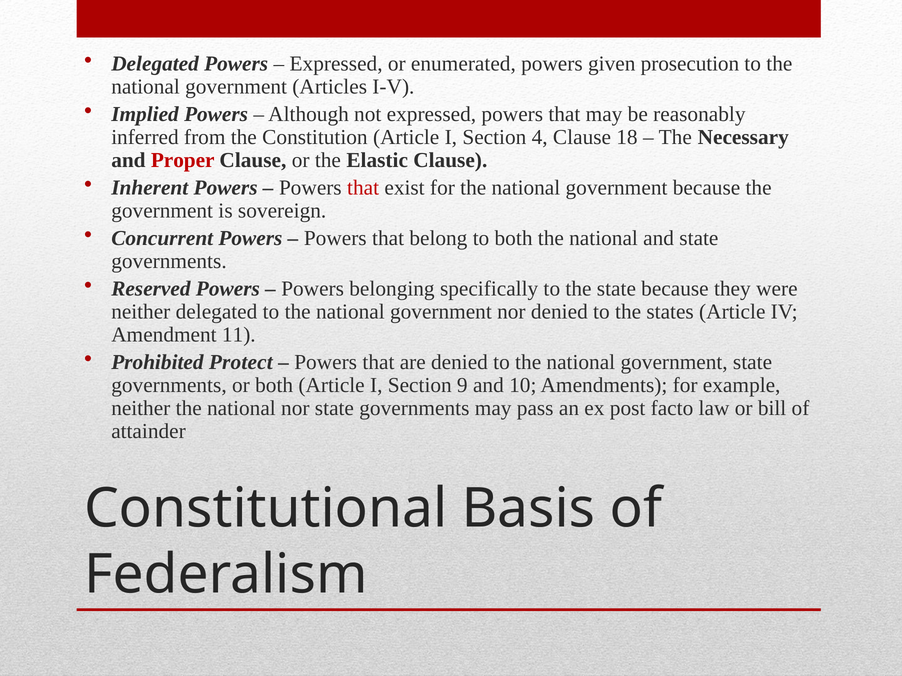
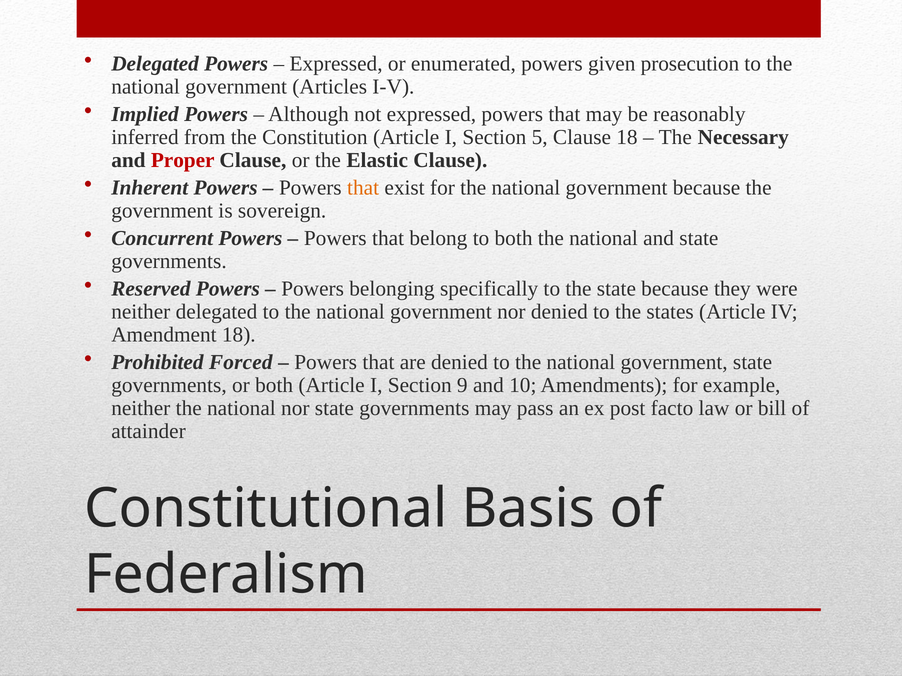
4: 4 -> 5 (540, 137)
that colour: red -> orange (363, 188)
Amendment 11: 11 -> 18 (239, 335)
Protect: Protect -> Forced (241, 362)
